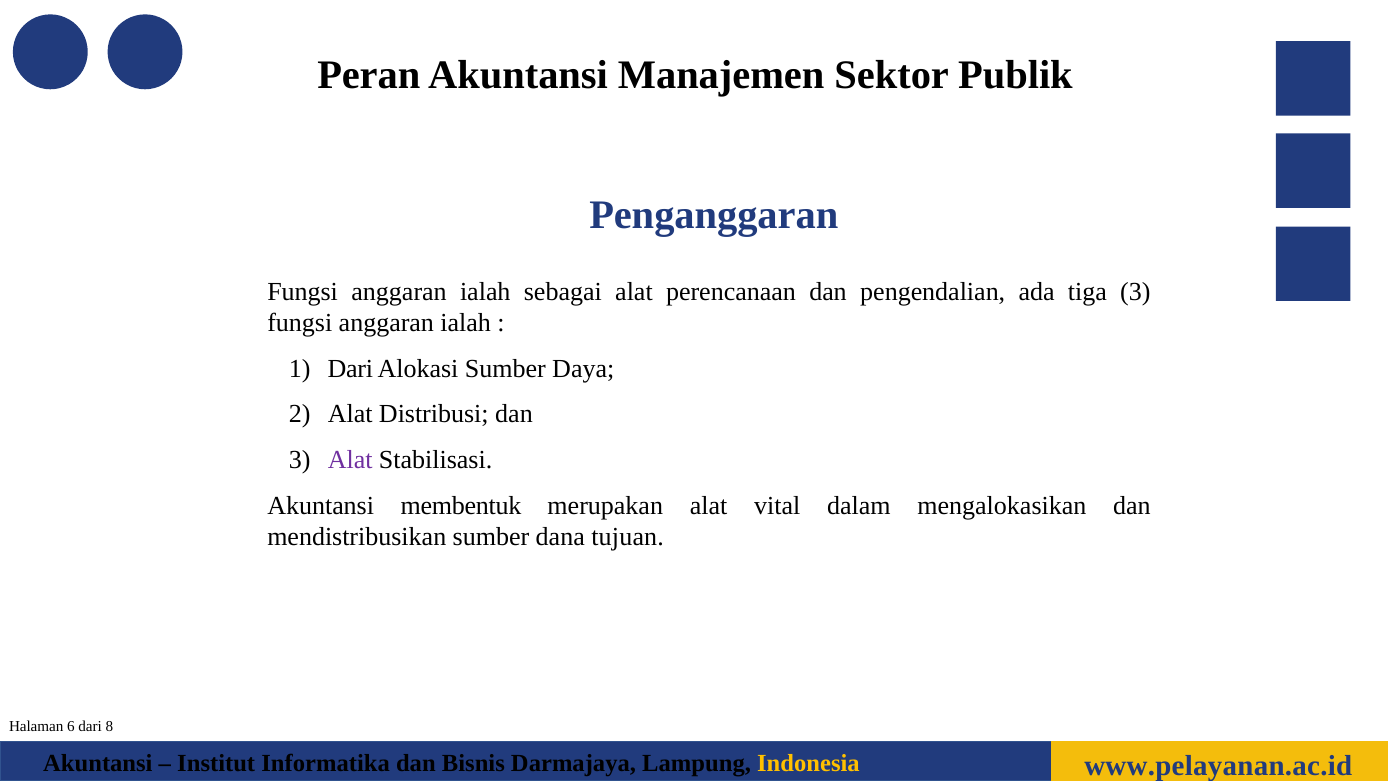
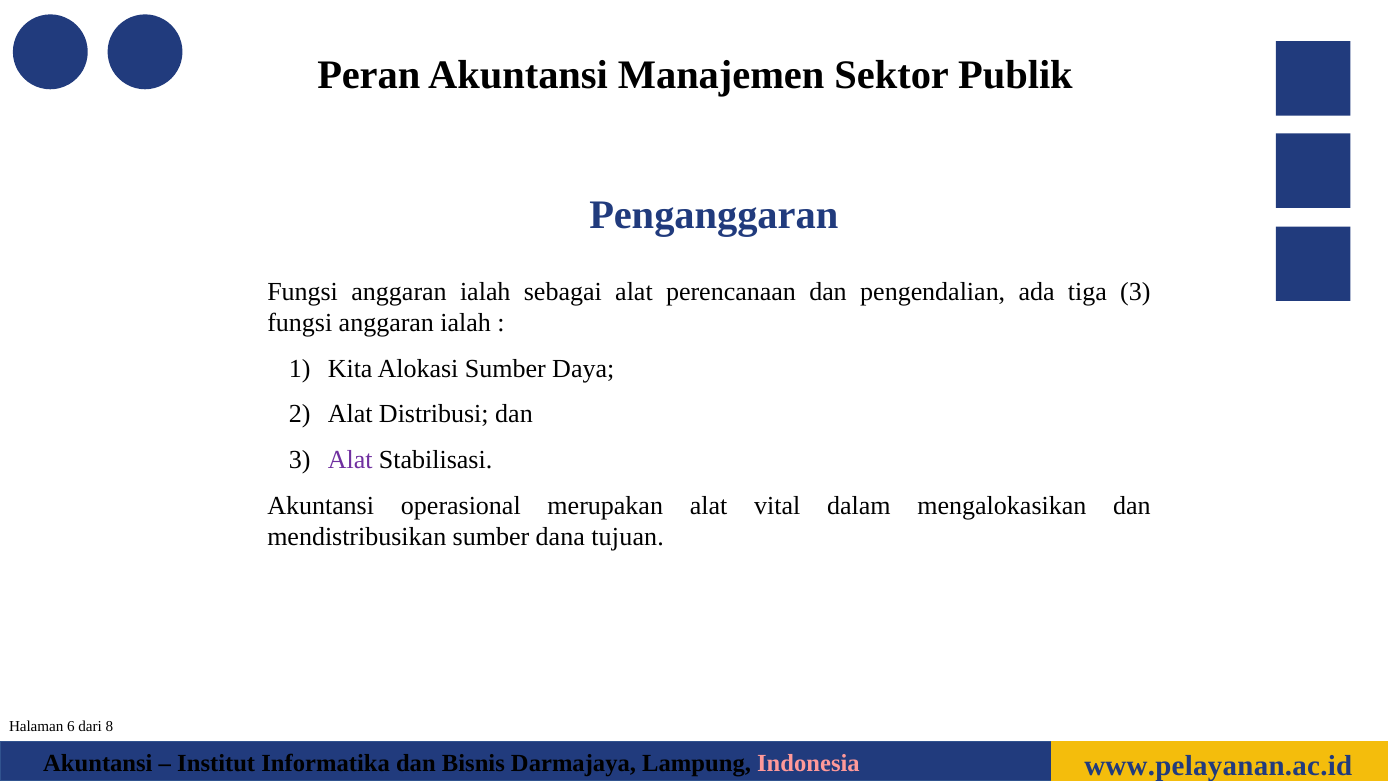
Dari: Dari -> Kita (350, 369)
membentuk: membentuk -> operasional (461, 506)
Indonesia colour: yellow -> pink (808, 763)
